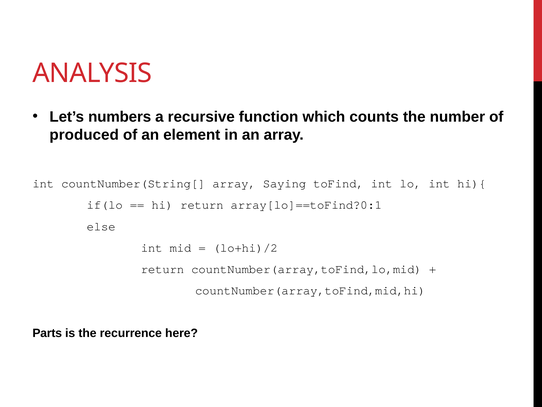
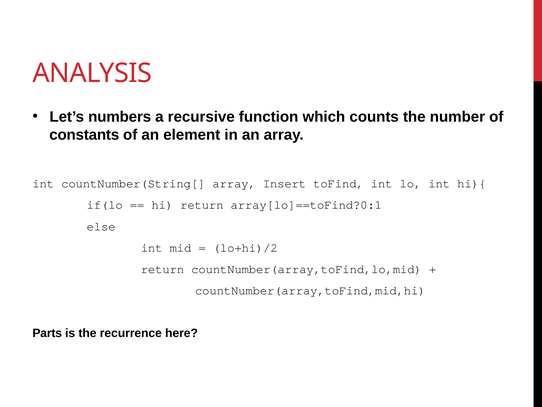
produced: produced -> constants (84, 135)
Saying: Saying -> Insert (284, 183)
